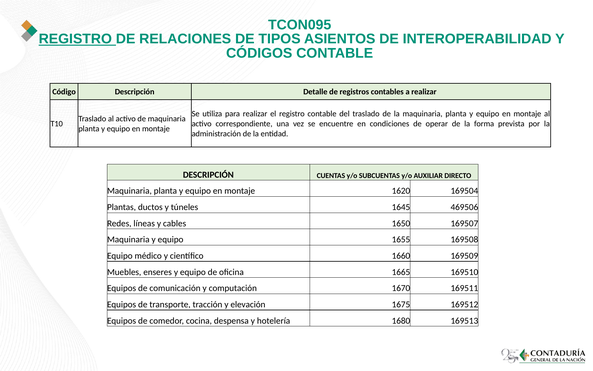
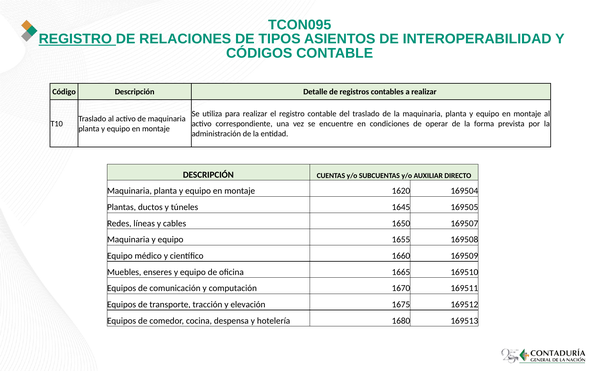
469506: 469506 -> 169505 (464, 207)
